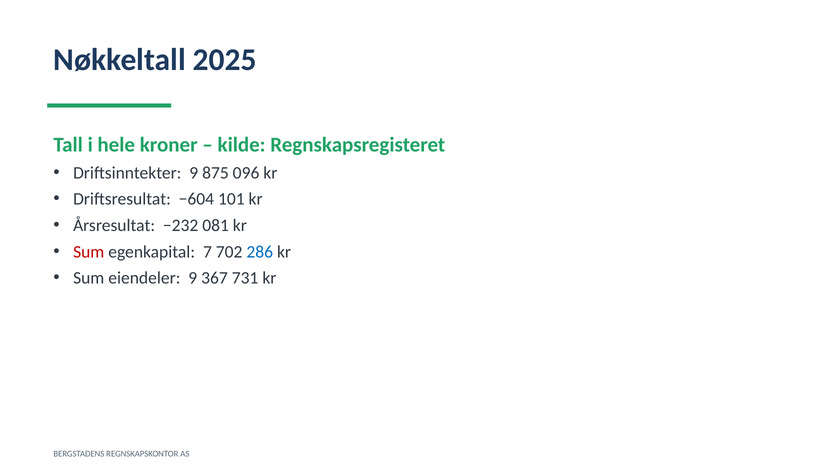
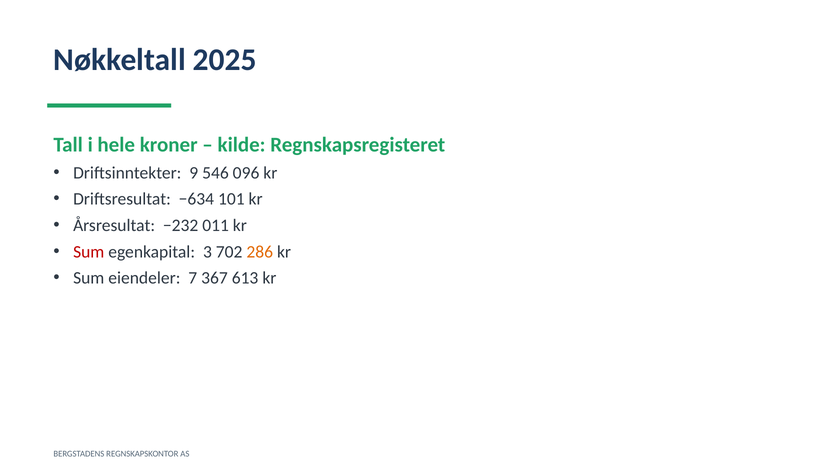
875: 875 -> 546 (215, 173)
−604: −604 -> −634 (196, 199)
081: 081 -> 011 (216, 225)
7: 7 -> 3 (207, 252)
286 colour: blue -> orange (260, 252)
eiendeler 9: 9 -> 7 (193, 278)
731: 731 -> 613 (245, 278)
